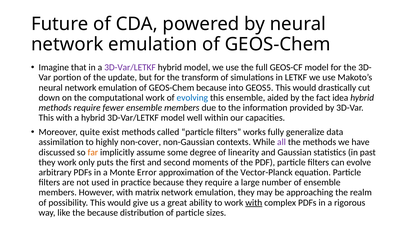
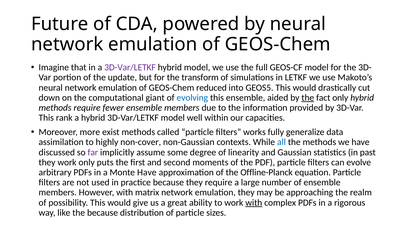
GEOS-Chem because: because -> reduced (211, 88)
computational work: work -> giant (155, 98)
the underline: none -> present (308, 98)
fact idea: idea -> only (340, 98)
This with: with -> rank (64, 118)
quite: quite -> more (90, 132)
all colour: purple -> blue (282, 142)
far colour: orange -> purple (93, 152)
Monte Error: Error -> Have (147, 172)
Vector-Planck: Vector-Planck -> Offline-Planck (267, 172)
